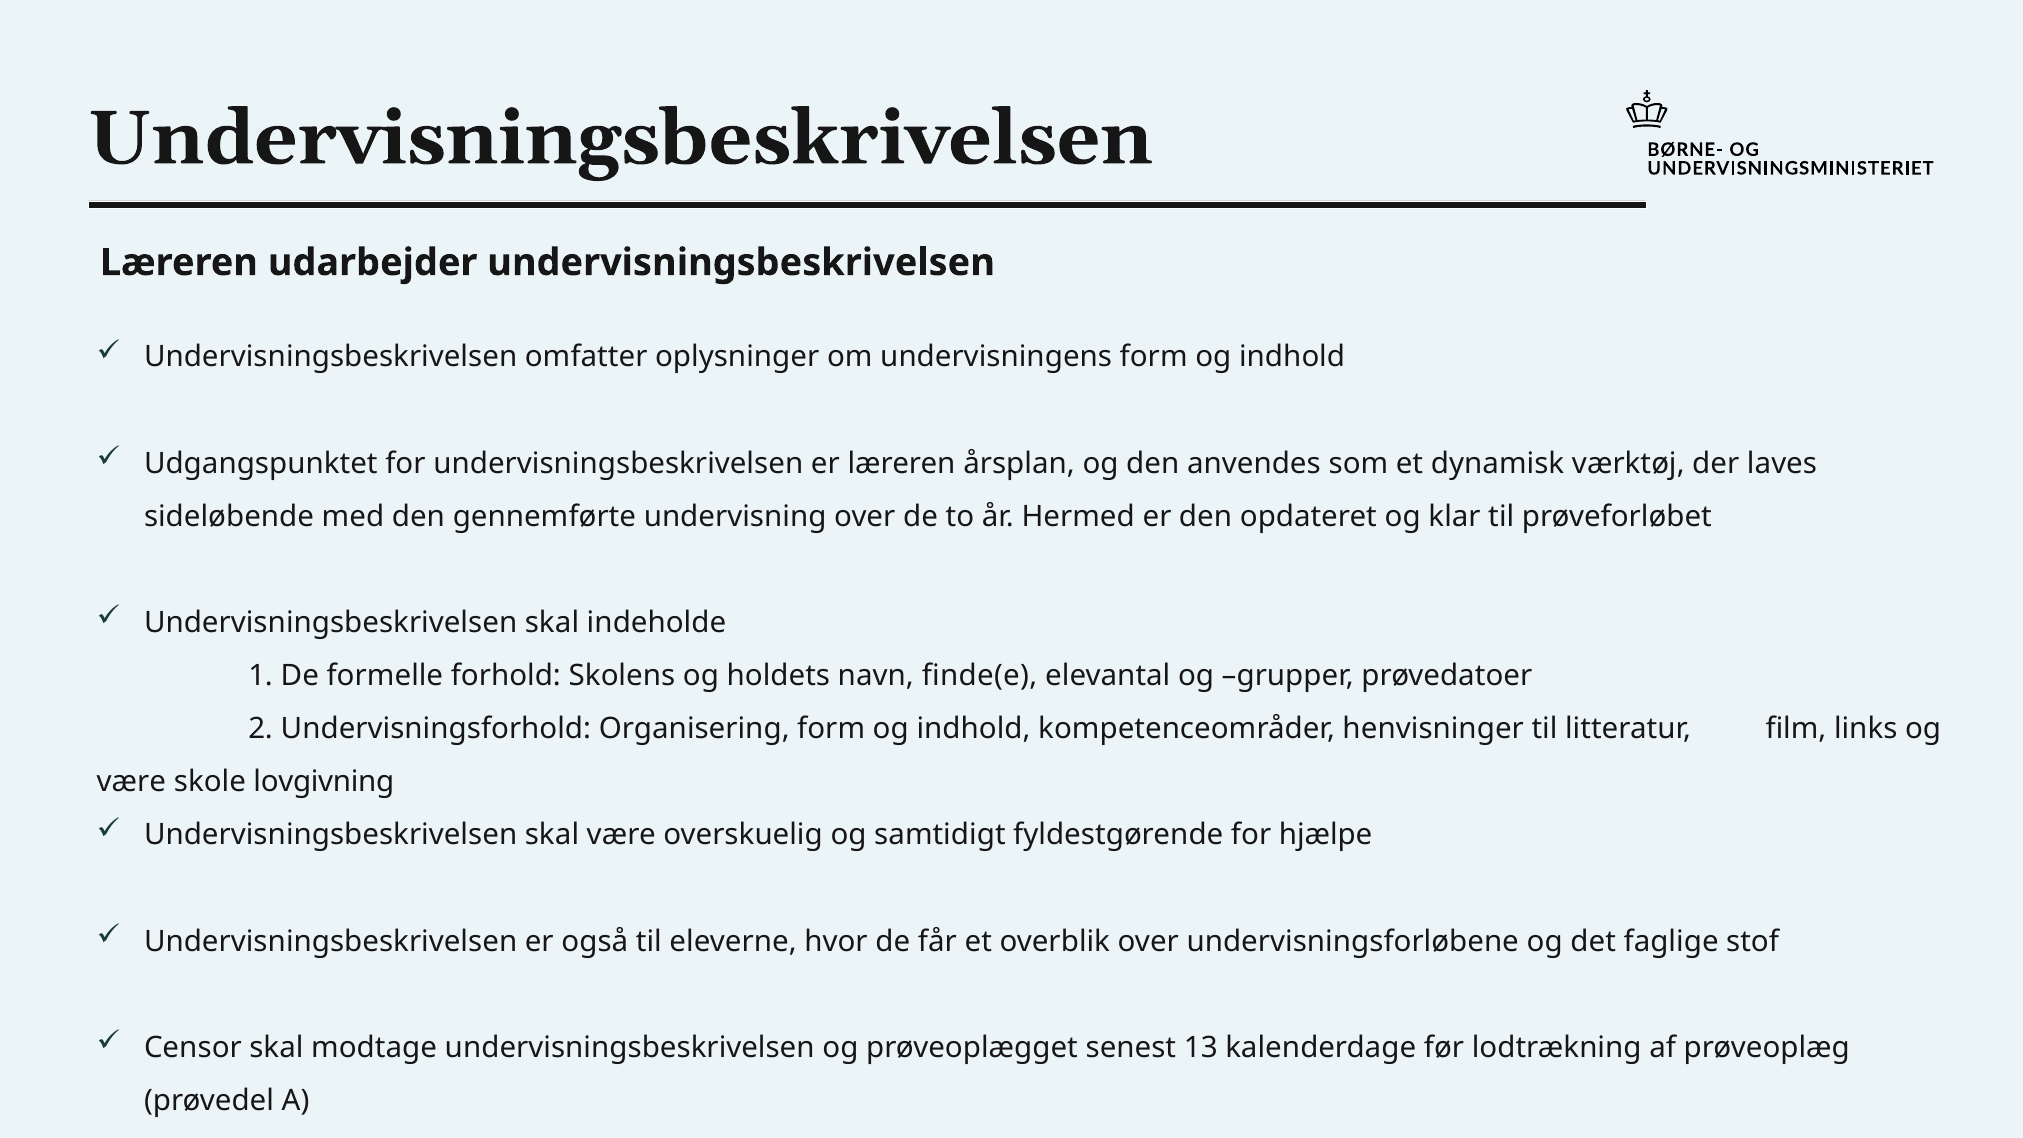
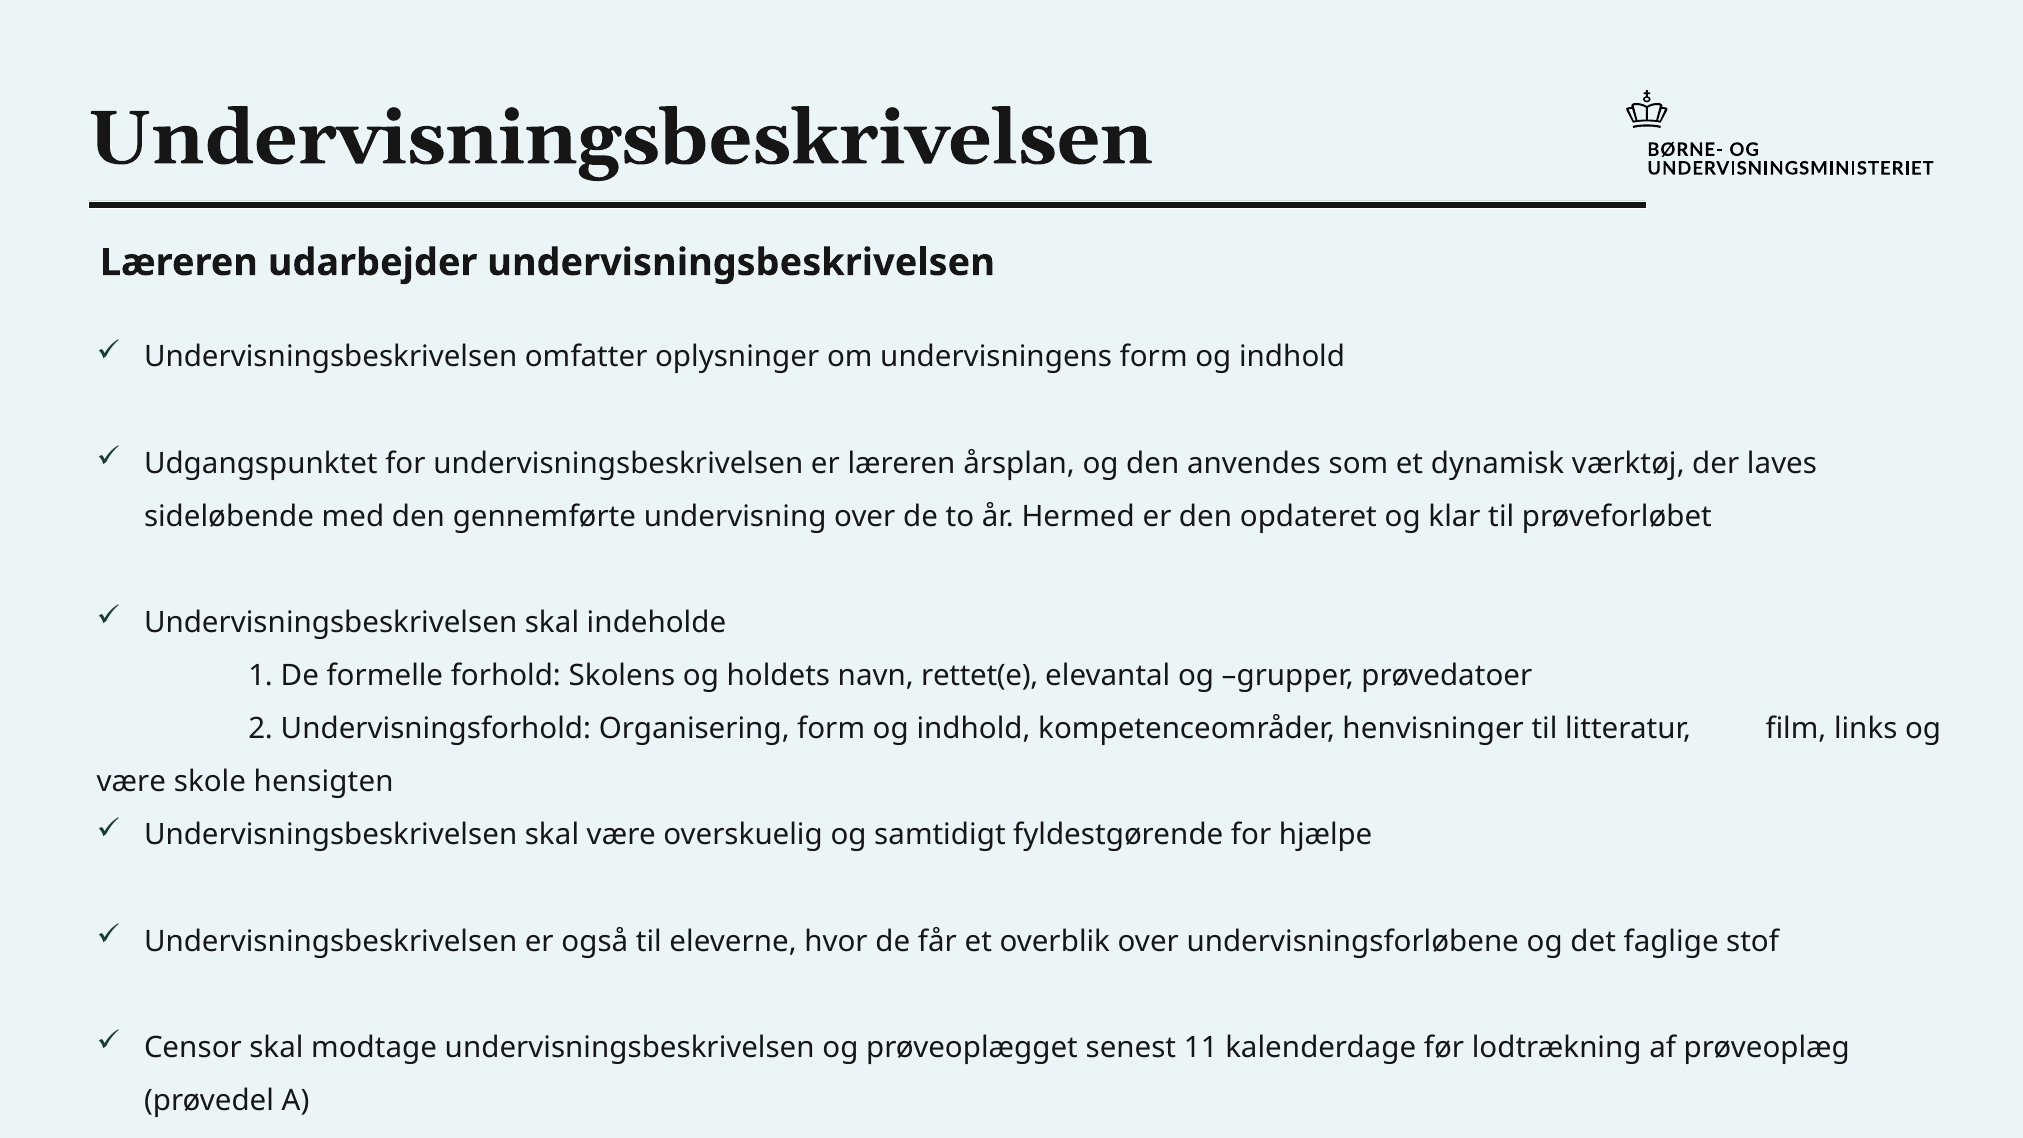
finde(e: finde(e -> rettet(e (980, 676)
lovgivning: lovgivning -> hensigten (324, 782)
13: 13 -> 11 (1201, 1048)
